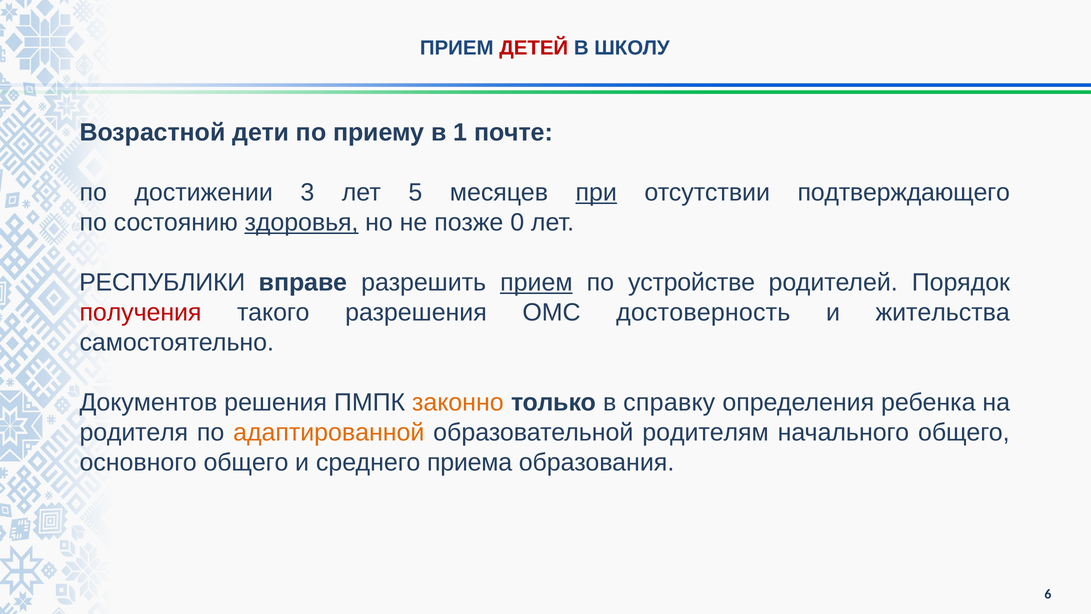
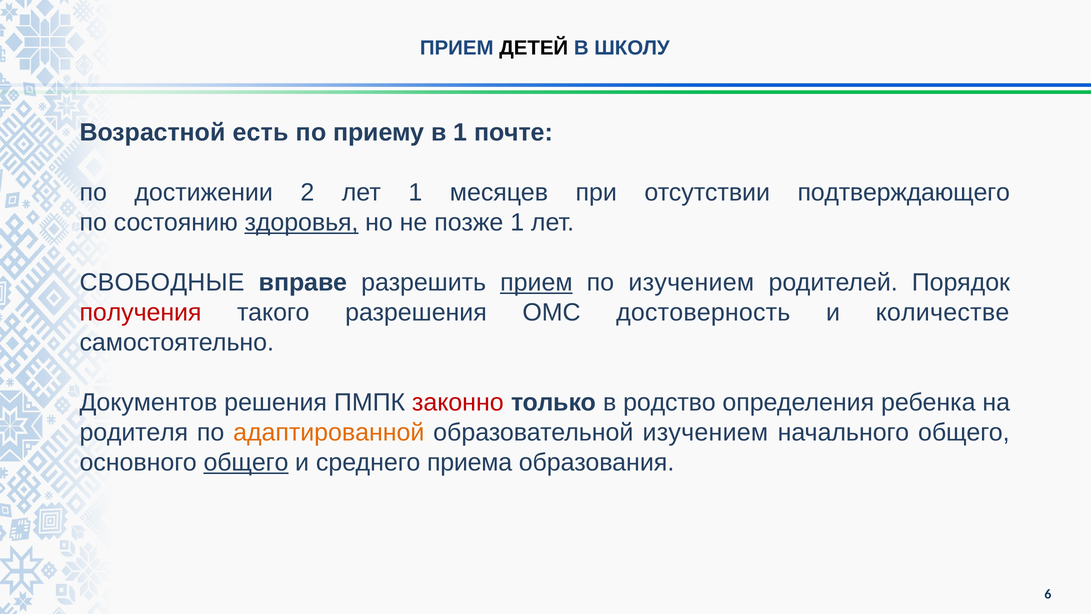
ДЕТЕЙ colour: red -> black (534, 48)
дети: дети -> есть (261, 132)
3: 3 -> 2 (307, 192)
лет 5: 5 -> 1 (415, 192)
при underline: present -> none (596, 192)
позже 0: 0 -> 1 (517, 222)
РЕСПУБЛИКИ: РЕСПУБЛИКИ -> СВОБОДНЫЕ (162, 282)
по устройстве: устройстве -> изучением (691, 282)
жительства: жительства -> количестве (943, 312)
законно colour: orange -> red (458, 402)
справку: справку -> родство (669, 402)
образовательной родителям: родителям -> изучением (705, 432)
общего underline: none -> present (246, 462)
